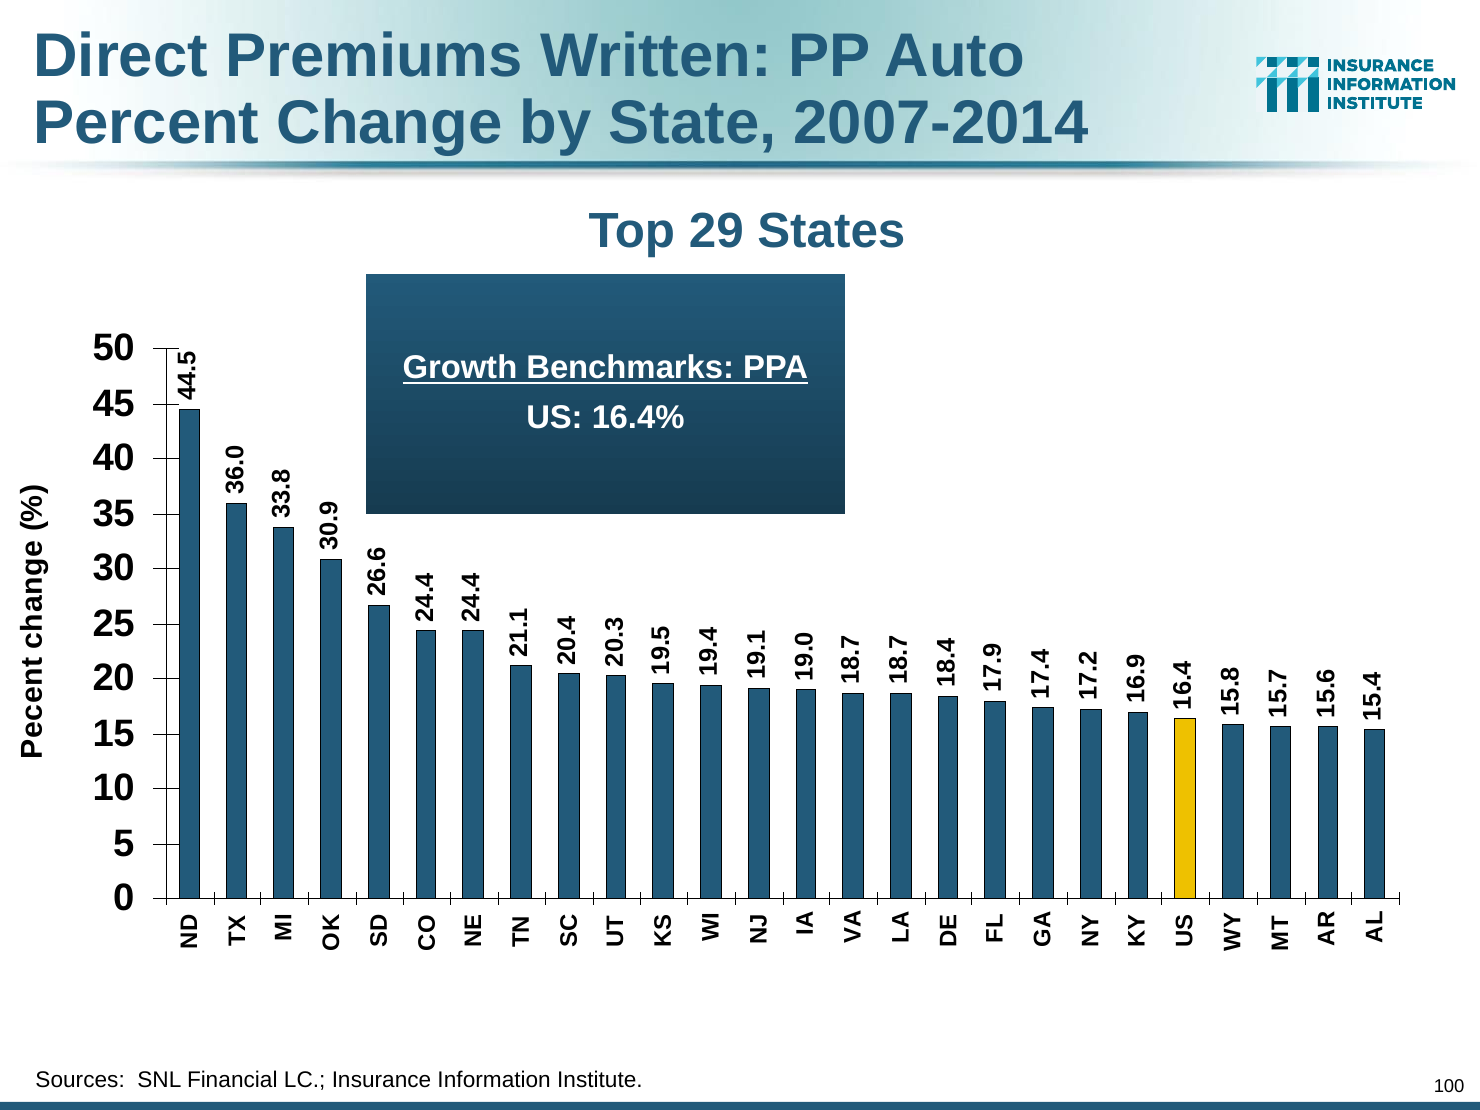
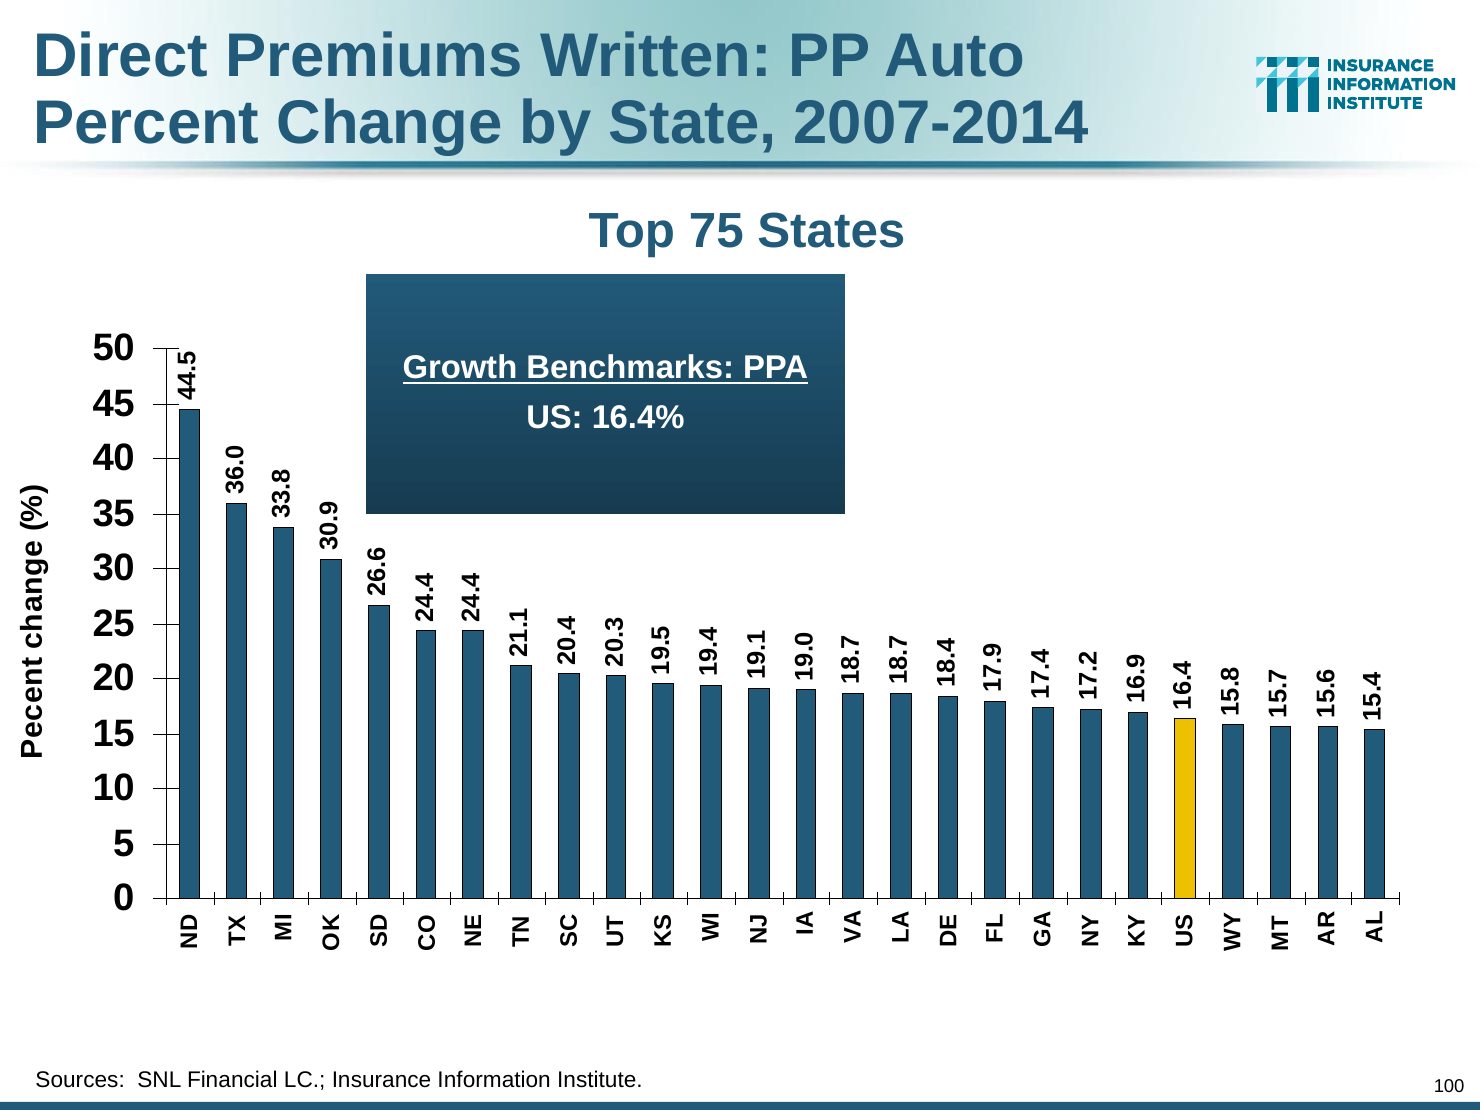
29: 29 -> 75 (716, 231)
